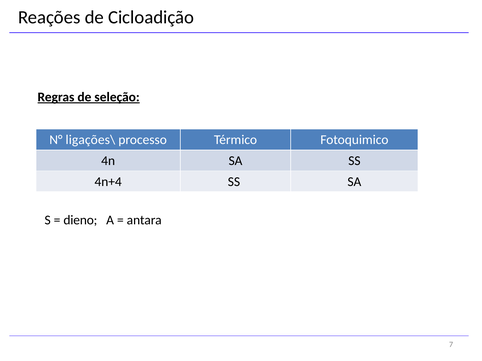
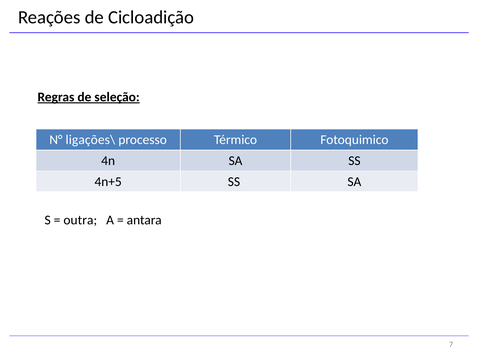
4n+4: 4n+4 -> 4n+5 (108, 182)
dieno: dieno -> outra (80, 220)
